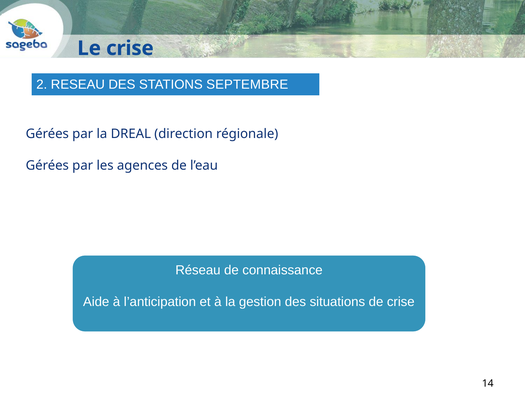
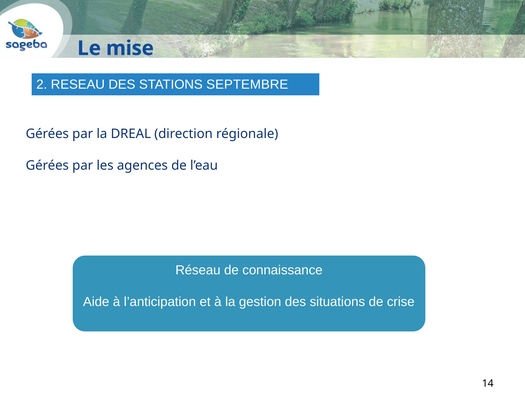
Le crise: crise -> mise (130, 48)
